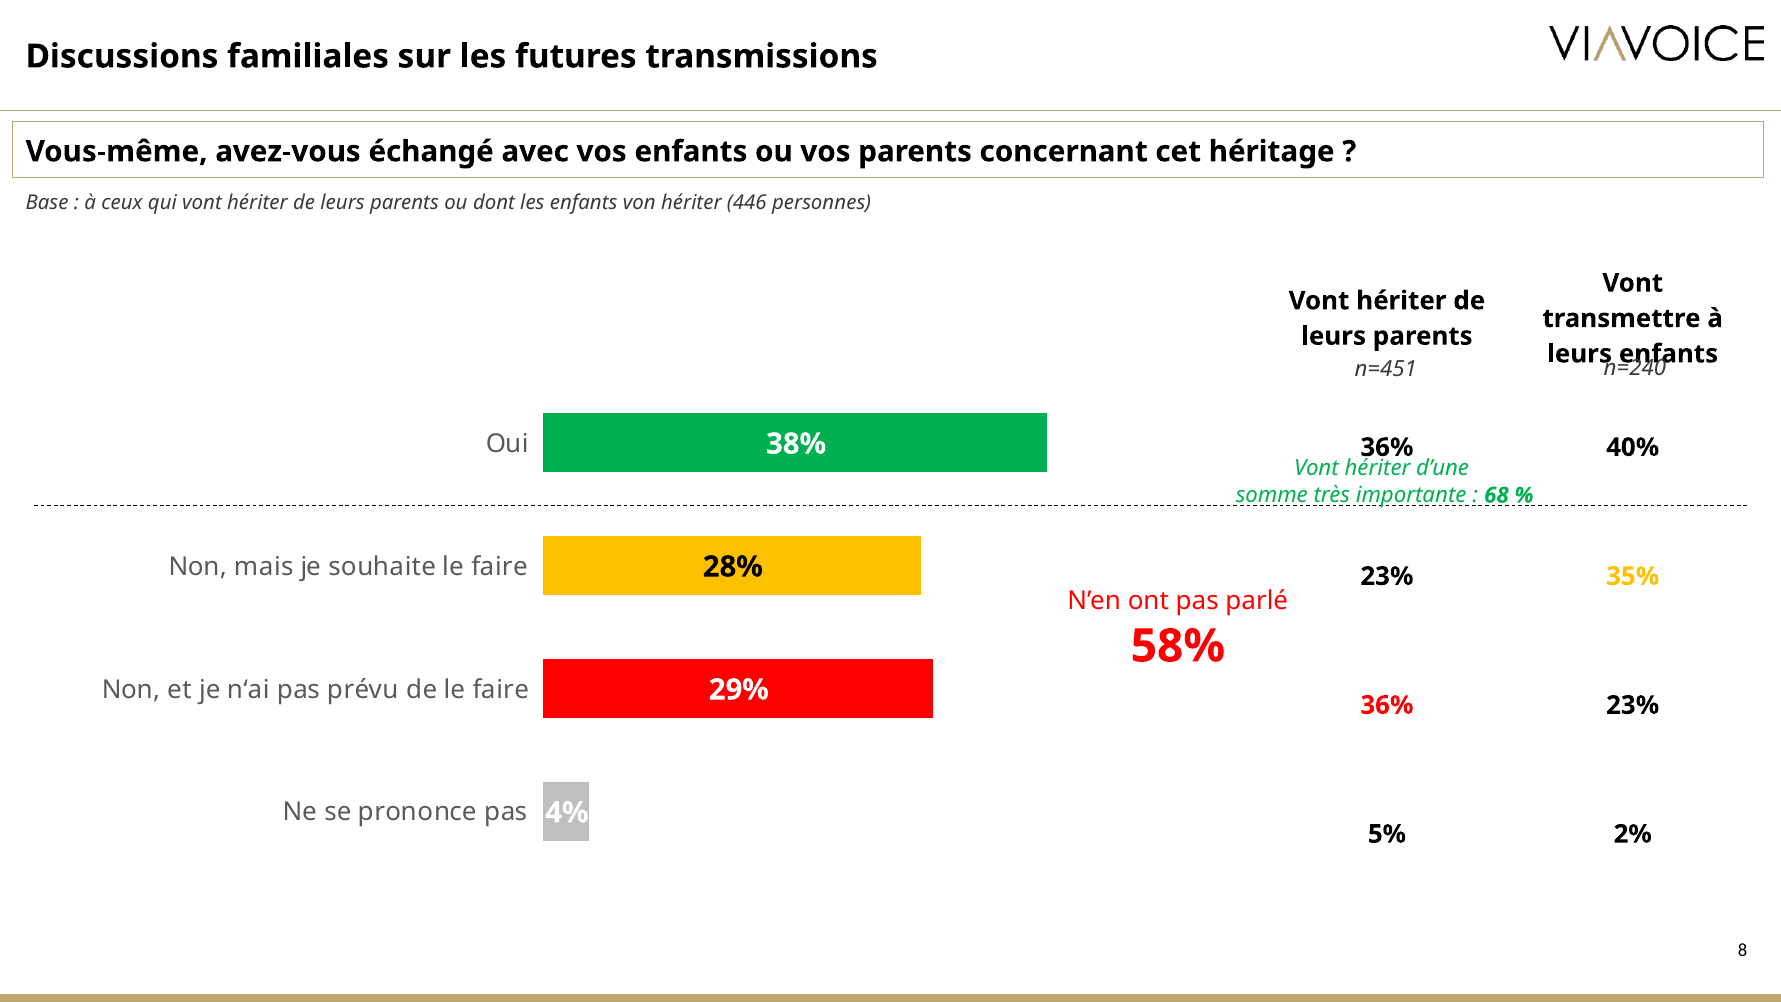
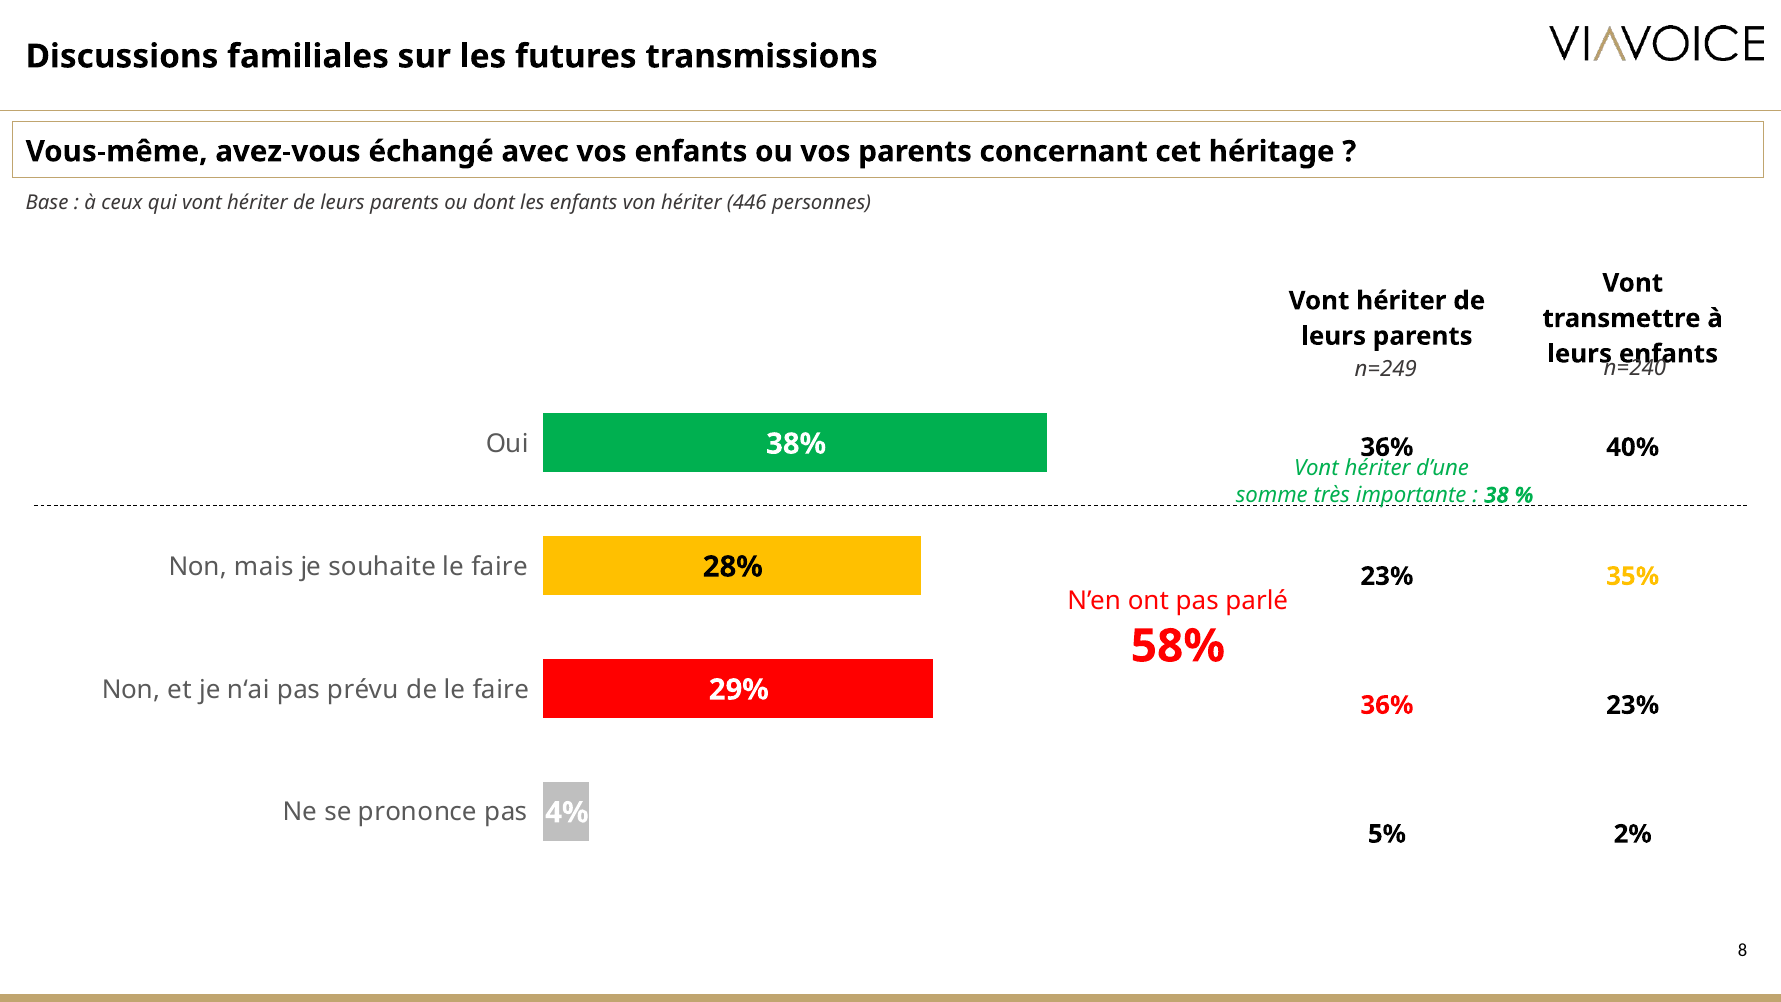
n=451: n=451 -> n=249 (1386, 369)
68: 68 -> 38 (1496, 495)
